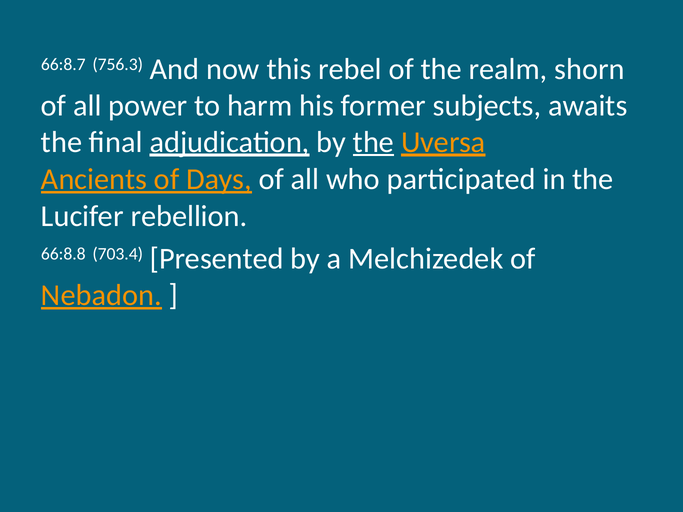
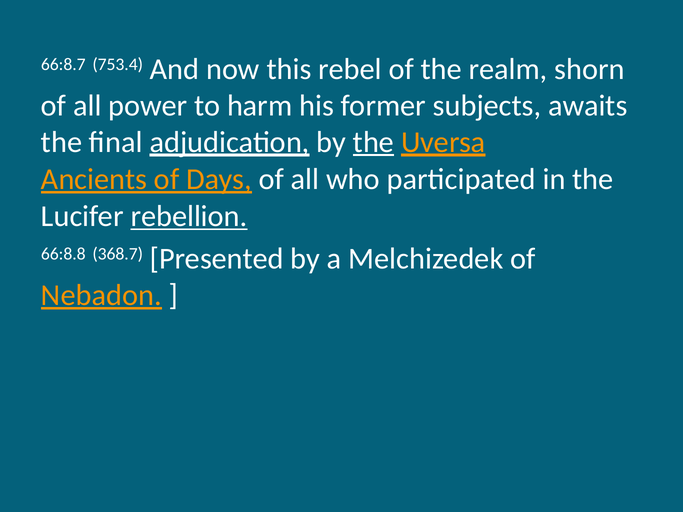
756.3: 756.3 -> 753.4 (118, 64)
rebellion underline: none -> present (189, 216)
703.4: 703.4 -> 368.7 (118, 254)
